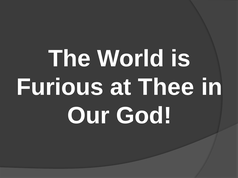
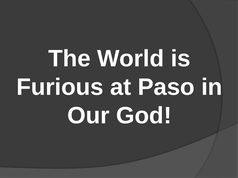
Thee: Thee -> Paso (166, 87)
